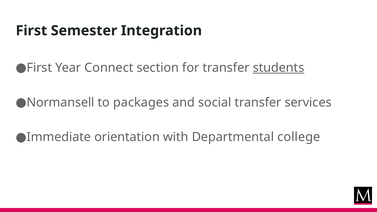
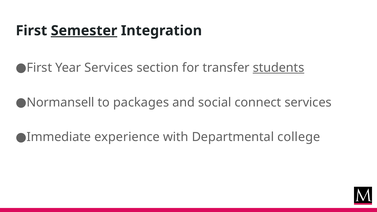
Semester underline: none -> present (84, 31)
Year Connect: Connect -> Services (109, 68)
social transfer: transfer -> connect (258, 102)
orientation: orientation -> experience (127, 137)
